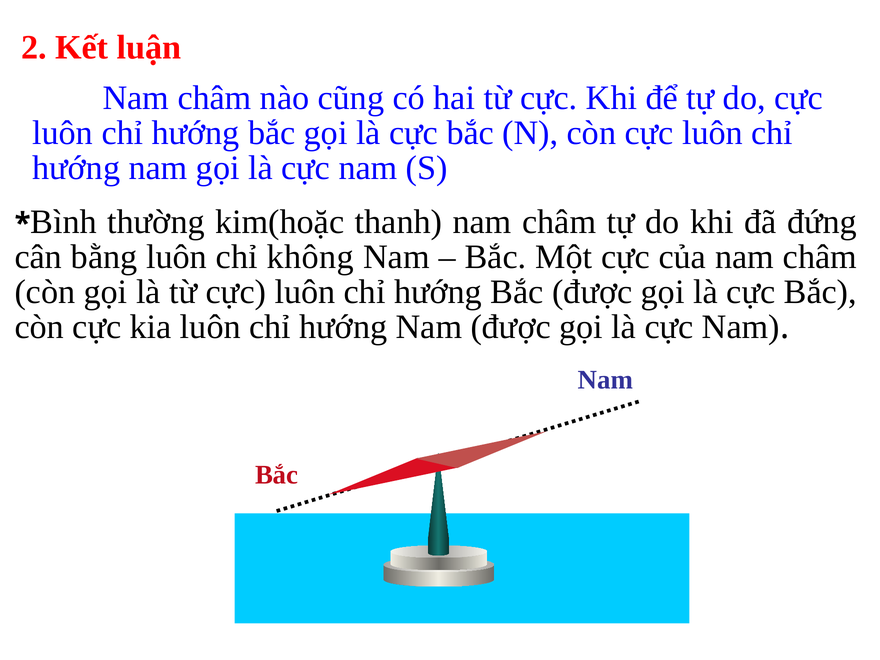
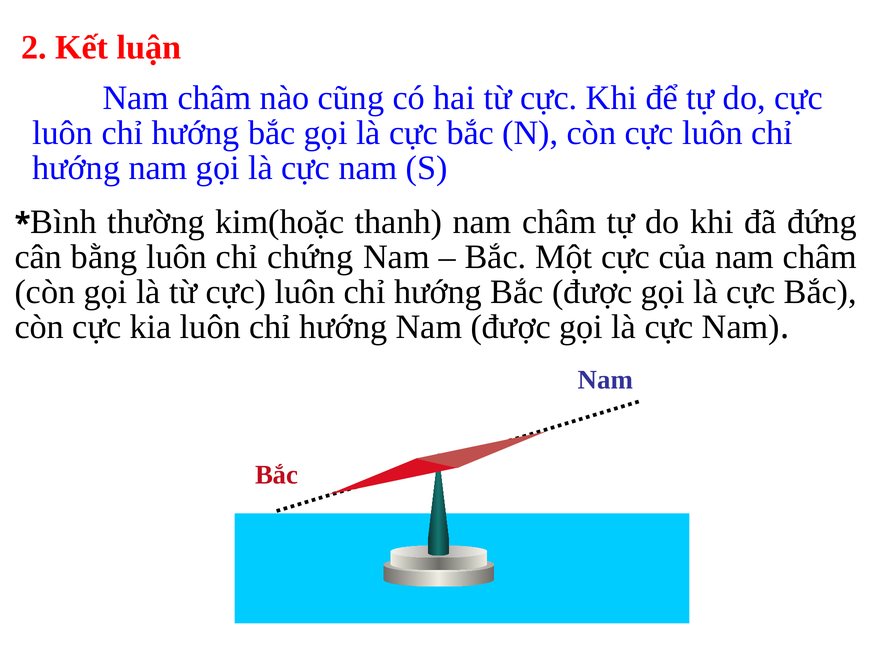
không: không -> chứng (310, 257)
